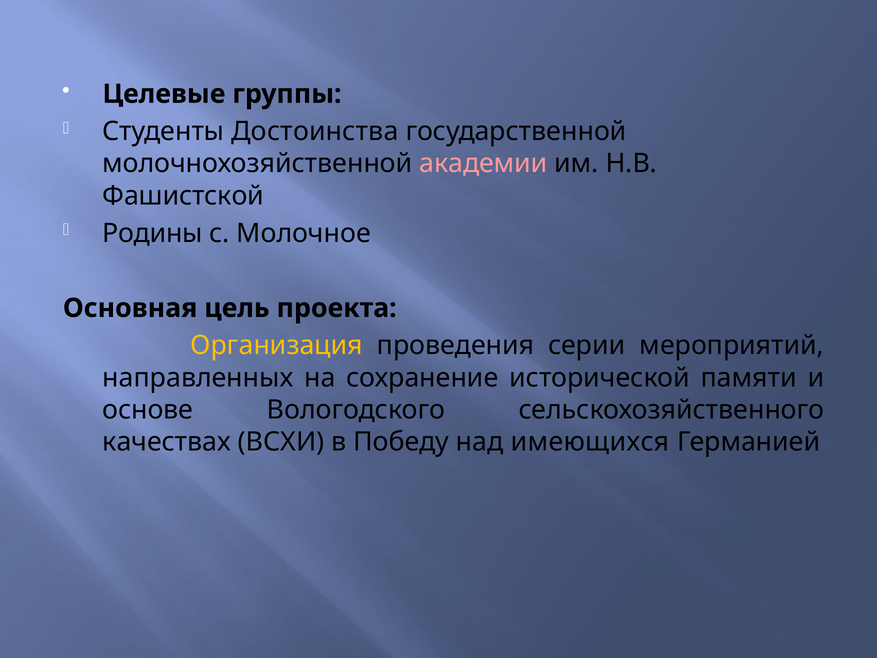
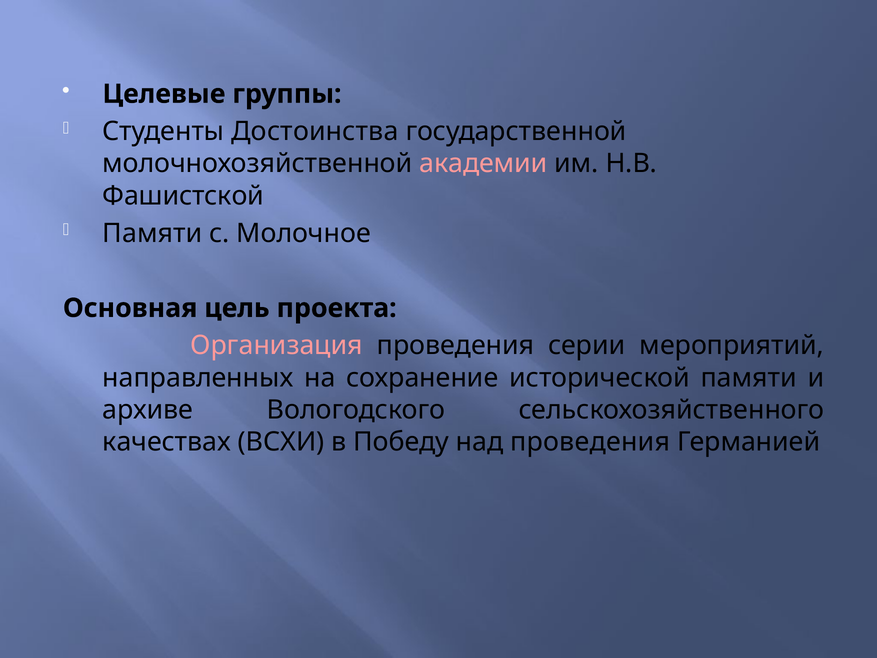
Родины: Родины -> Памяти (152, 233)
Организация colour: yellow -> pink (277, 345)
основе: основе -> архиве (148, 410)
над имеющихся: имеющихся -> проведения (590, 442)
